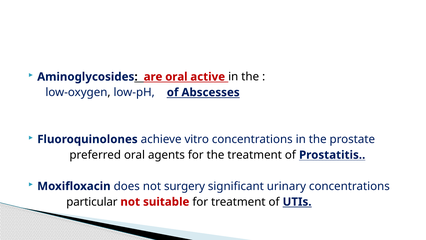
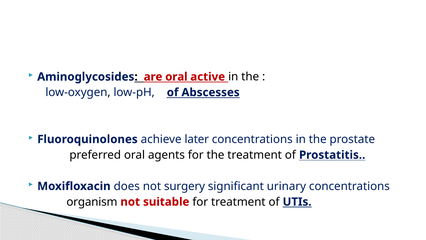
vitro: vitro -> later (197, 139)
particular: particular -> organism (92, 202)
